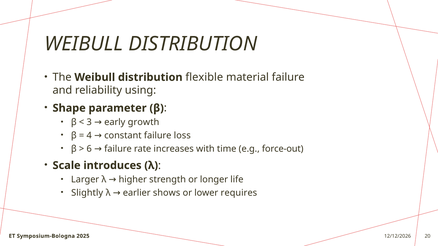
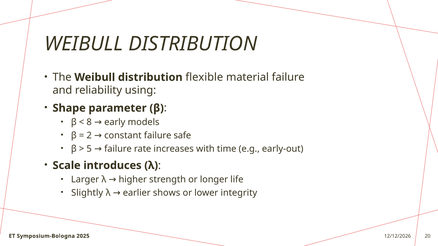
3: 3 -> 8 (89, 122)
growth: growth -> models (144, 122)
4: 4 -> 2 (89, 136)
loss: loss -> safe (182, 136)
6: 6 -> 5 (89, 149)
force-out: force-out -> early-out (283, 149)
requires: requires -> integrity (239, 193)
